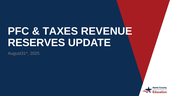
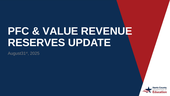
TAXES: TAXES -> VALUE (60, 31)
